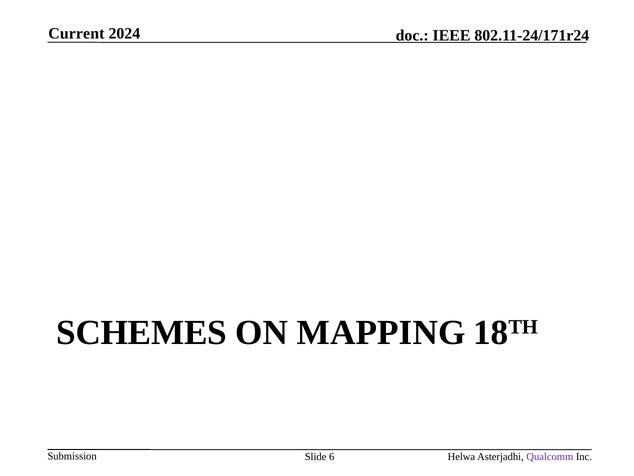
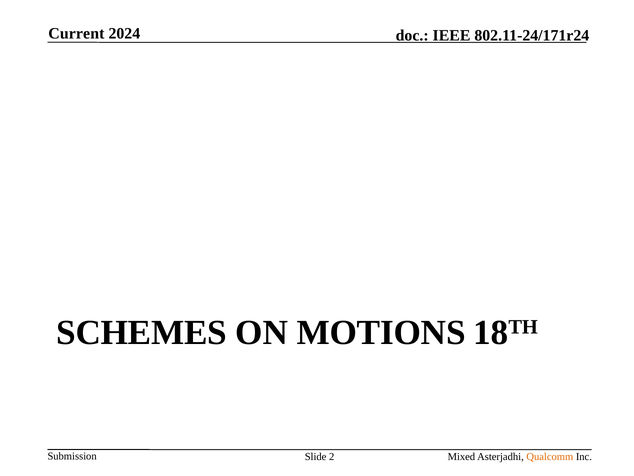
MAPPING: MAPPING -> MOTIONS (381, 332)
6: 6 -> 2 (332, 456)
Helwa: Helwa -> Mixed (461, 456)
Qualcomm colour: purple -> orange (550, 456)
